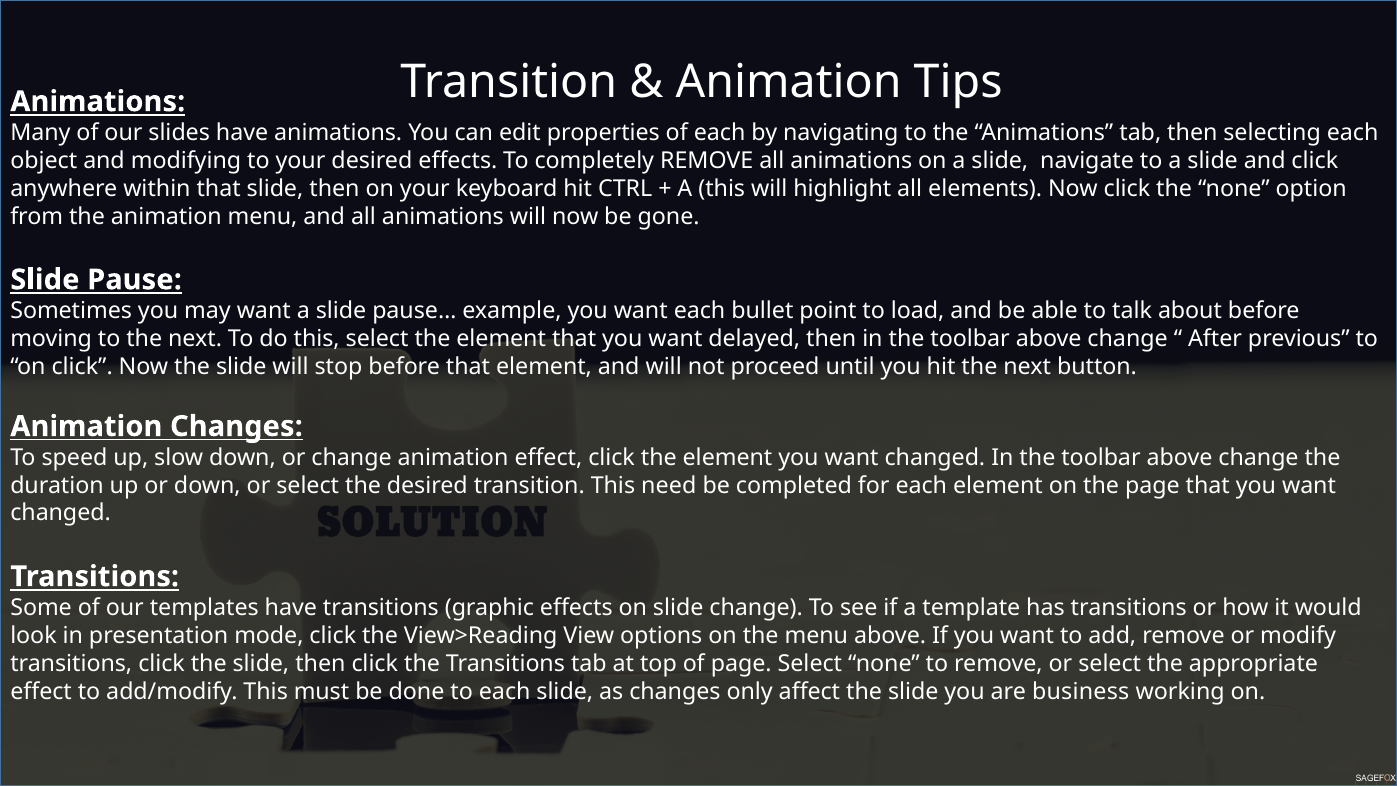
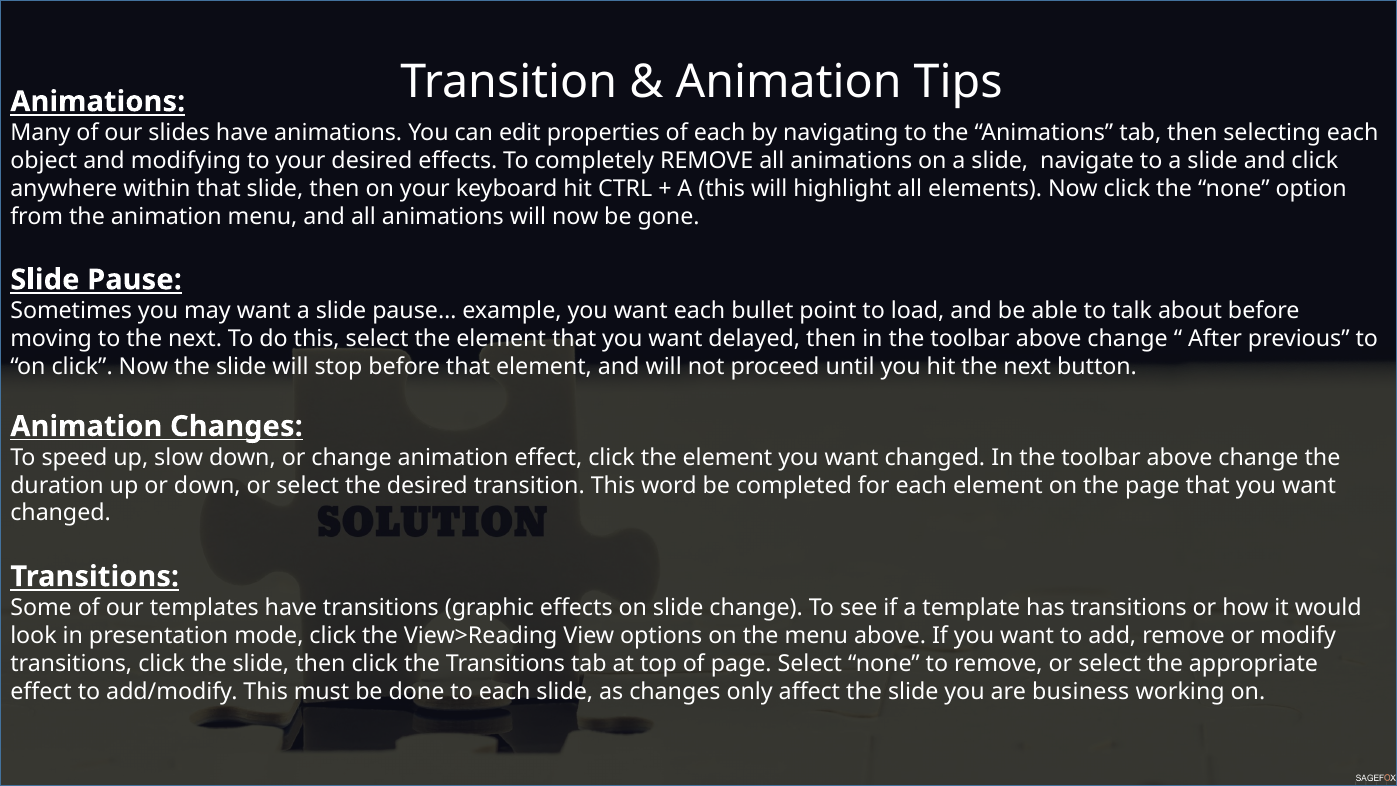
need: need -> word (669, 485)
